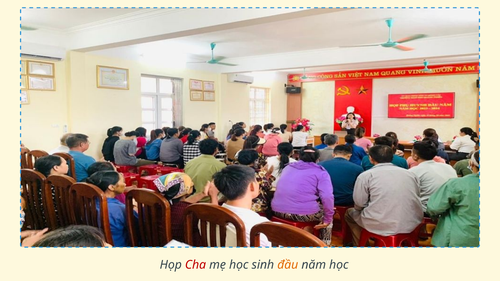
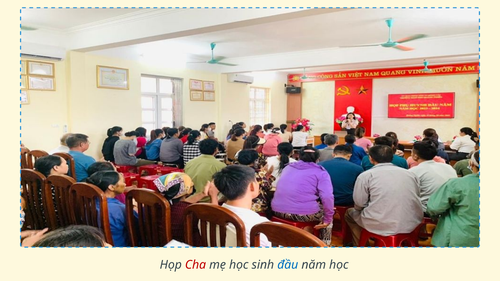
đầu colour: orange -> blue (288, 265)
